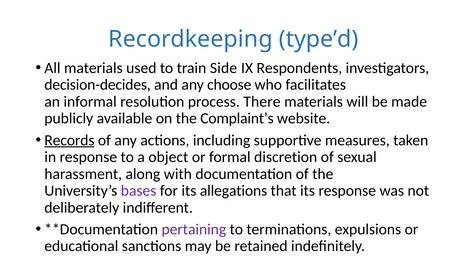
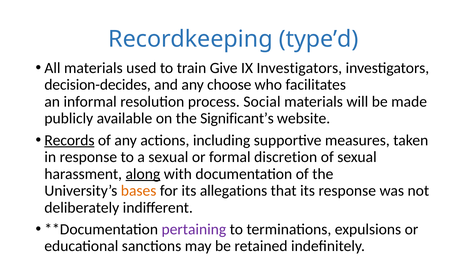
Side: Side -> Give (224, 68)
IX Respondents: Respondents -> Investigators (299, 68)
There: There -> Social (262, 102)
Complaint’s: Complaint’s -> Significant’s (237, 118)
a object: object -> sexual (168, 157)
along underline: none -> present (143, 174)
bases colour: purple -> orange (139, 191)
